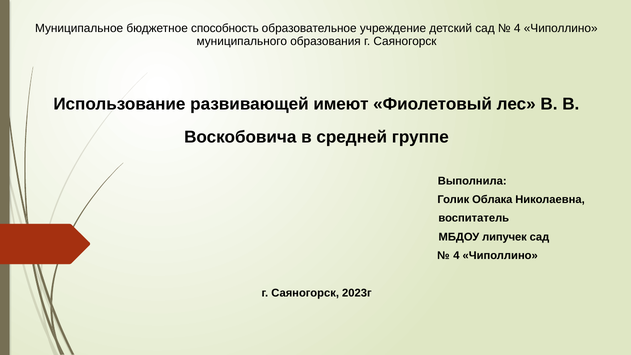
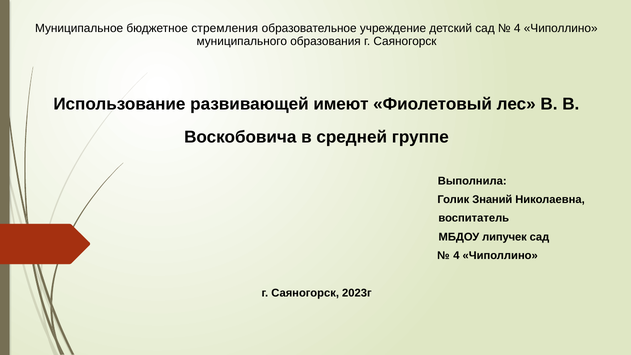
способность: способность -> стремления (225, 28)
Облака: Облака -> Знаний (492, 199)
